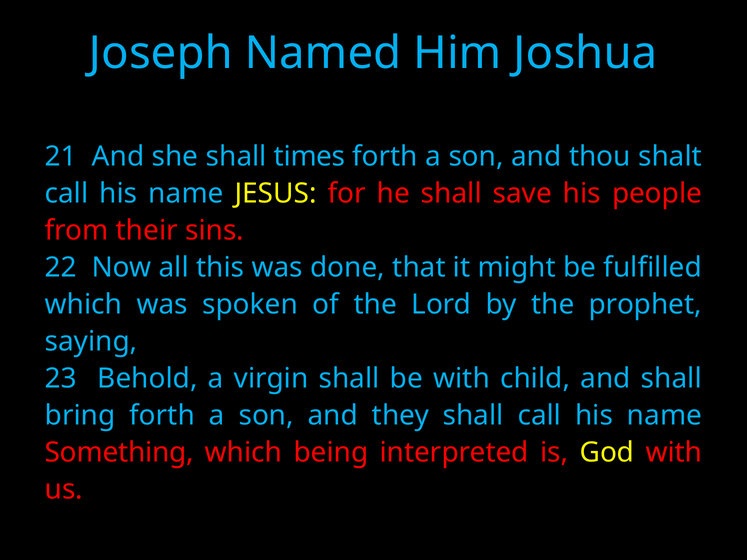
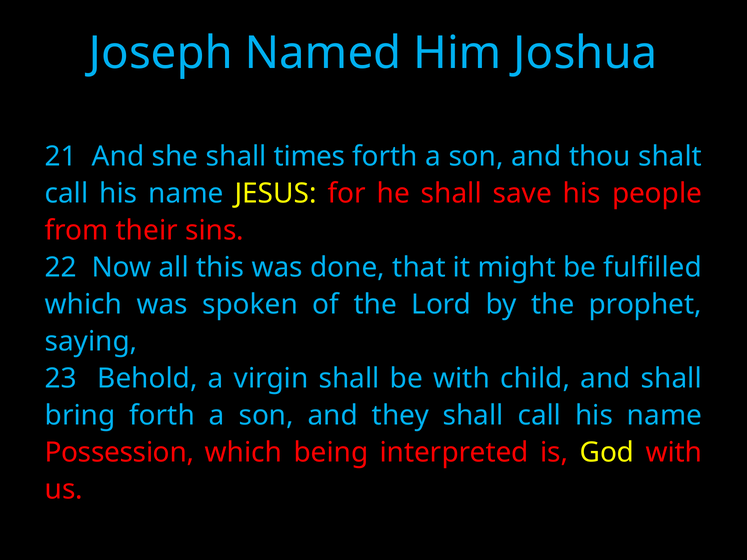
Something: Something -> Possession (119, 453)
